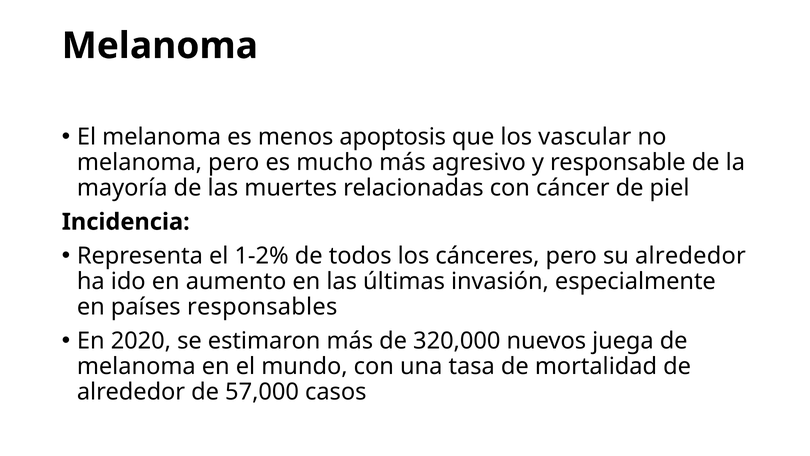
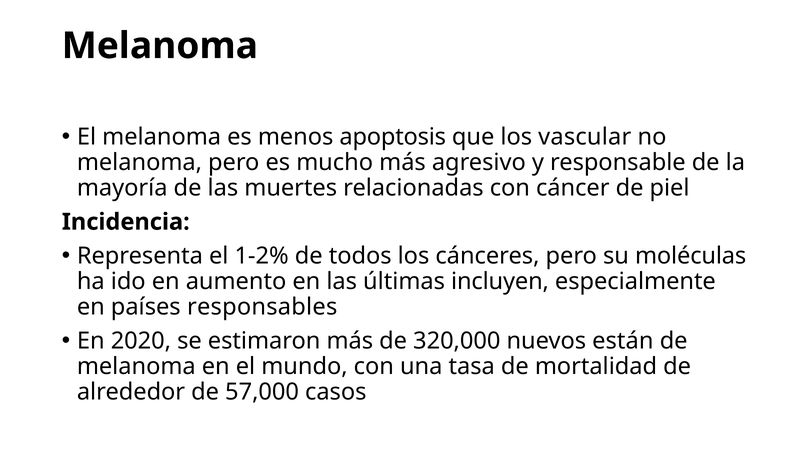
su alrededor: alrededor -> moléculas (691, 256)
invasión: invasión -> incluyen (500, 281)
juega: juega -> están (623, 341)
